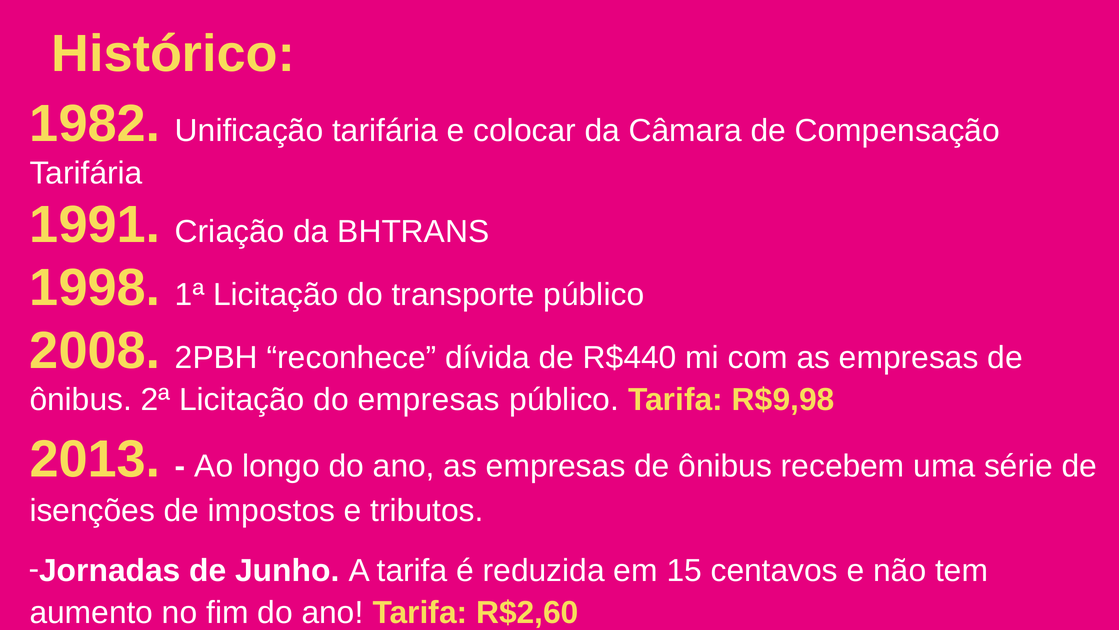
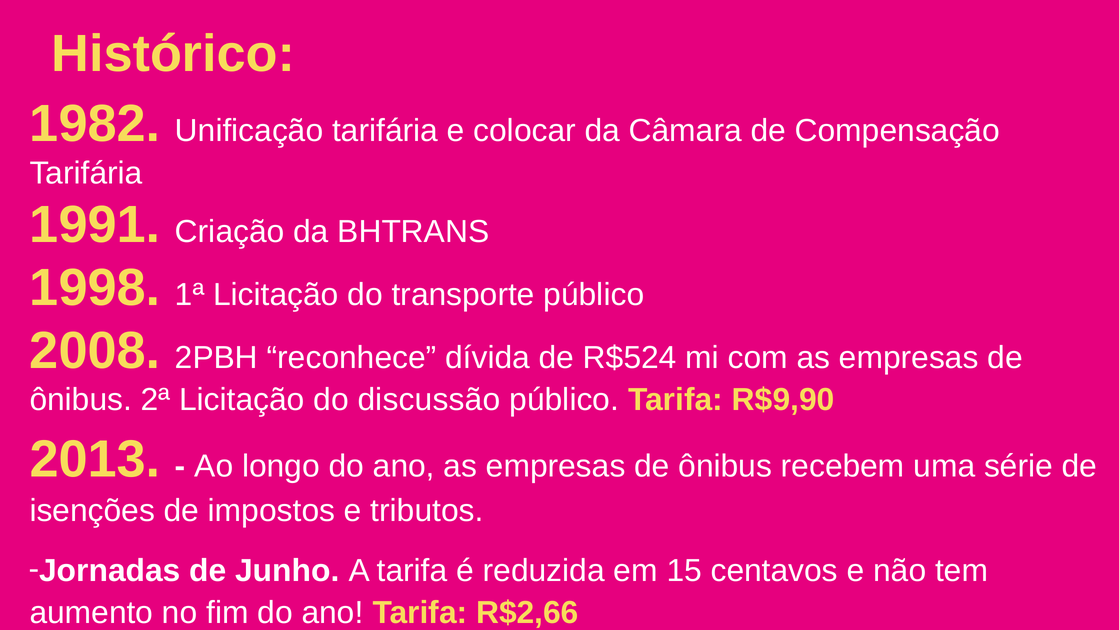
R$440: R$440 -> R$524 (630, 357)
do empresas: empresas -> discussão (429, 400)
R$9,98: R$9,98 -> R$9,90 (783, 400)
R$2,60: R$2,60 -> R$2,66 (527, 612)
